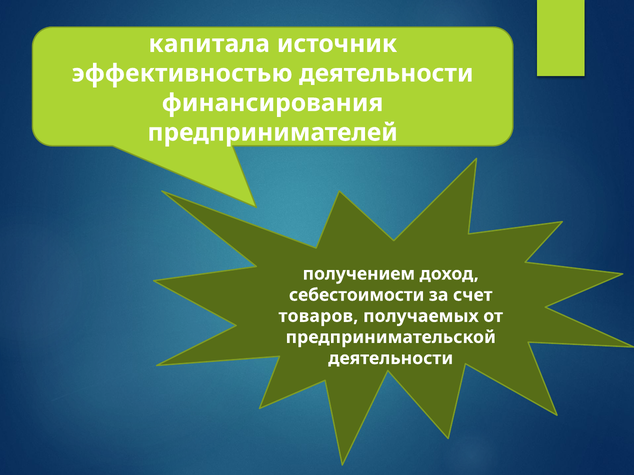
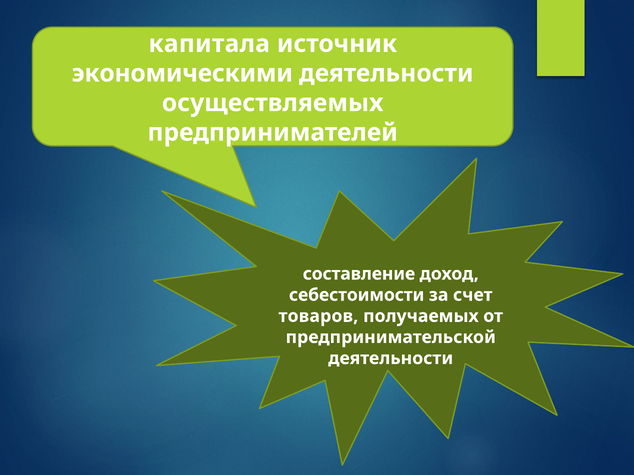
эффективностью: эффективностью -> экономическими (182, 73)
финансирования: финансирования -> осуществляемых (273, 103)
получением: получением -> составление (359, 274)
